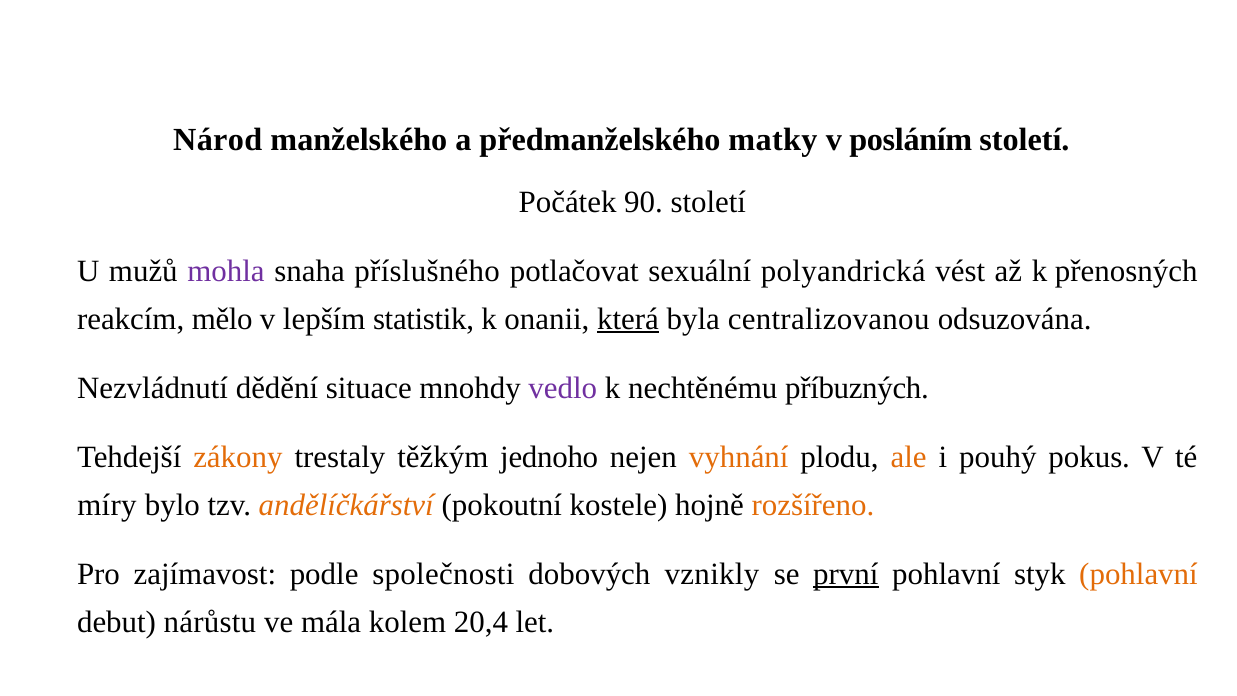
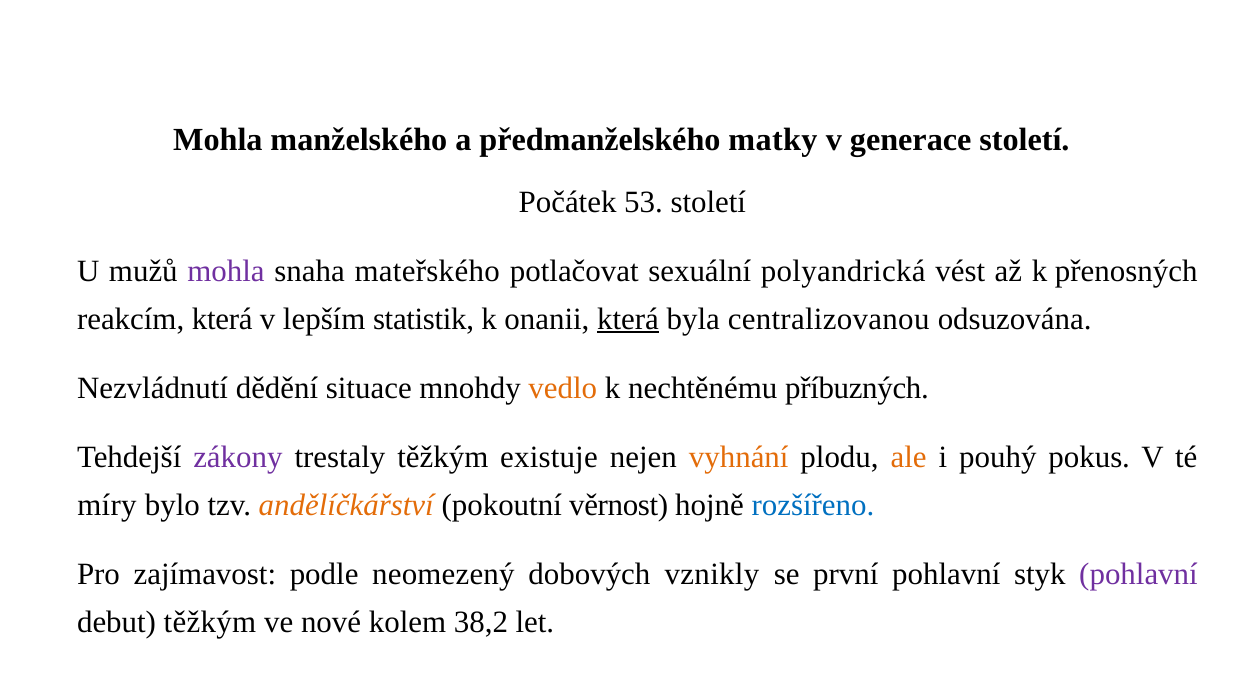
Národ: Národ -> Mohla (218, 140)
posláním: posláním -> generace (911, 140)
90: 90 -> 53 (644, 202)
příslušného: příslušného -> mateřského (427, 271)
reakcím mělo: mělo -> která (222, 319)
vedlo colour: purple -> orange (563, 388)
zákony colour: orange -> purple (238, 457)
jednoho: jednoho -> existuje (549, 457)
kostele: kostele -> věrnost (619, 505)
rozšířeno colour: orange -> blue (813, 505)
společnosti: společnosti -> neomezený (443, 574)
první underline: present -> none (846, 574)
pohlavní colour: orange -> purple (1138, 574)
debut nárůstu: nárůstu -> těžkým (210, 622)
mála: mála -> nové (331, 622)
20,4: 20,4 -> 38,2 (481, 622)
